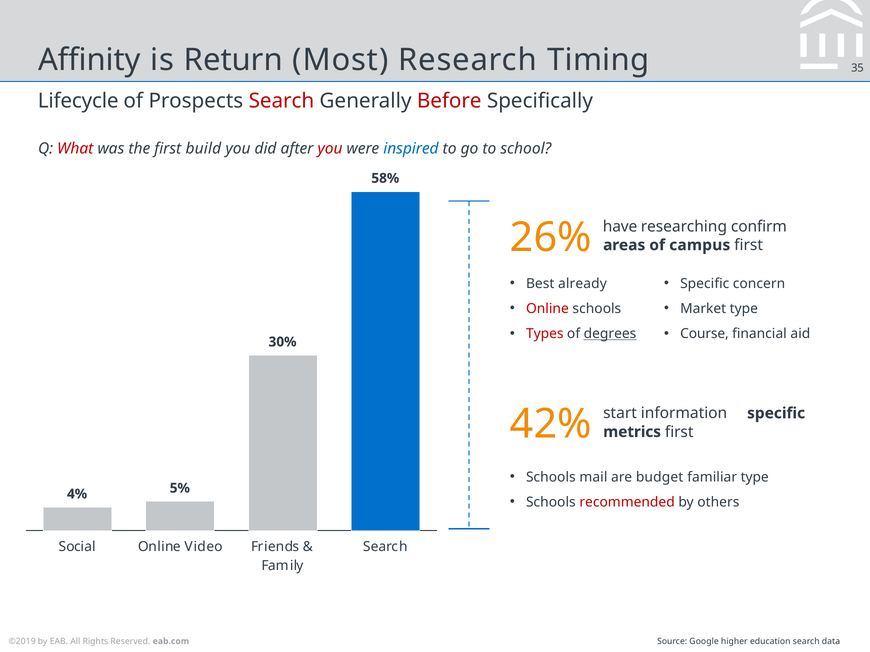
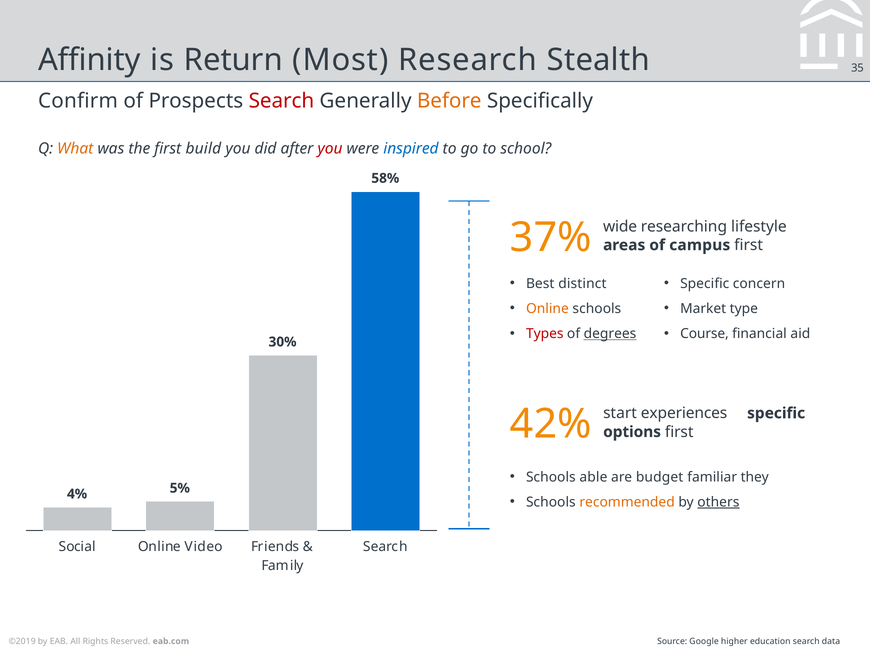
Timing: Timing -> Stealth (598, 60)
Lifecycle: Lifecycle -> Confirm (78, 101)
Before colour: red -> orange (449, 101)
What colour: red -> orange (75, 149)
have: have -> wide (620, 227)
confirm: confirm -> lifestyle (759, 227)
26%: 26% -> 37% (551, 238)
already: already -> distinct (582, 284)
Online colour: red -> orange (547, 309)
information: information -> experiences (684, 414)
metrics: metrics -> options (632, 432)
mail: mail -> able (593, 477)
familiar type: type -> they (755, 477)
recommended colour: red -> orange (627, 503)
others underline: none -> present (718, 503)
